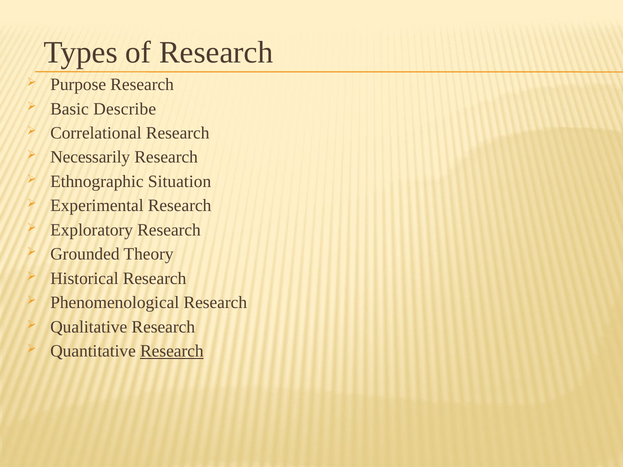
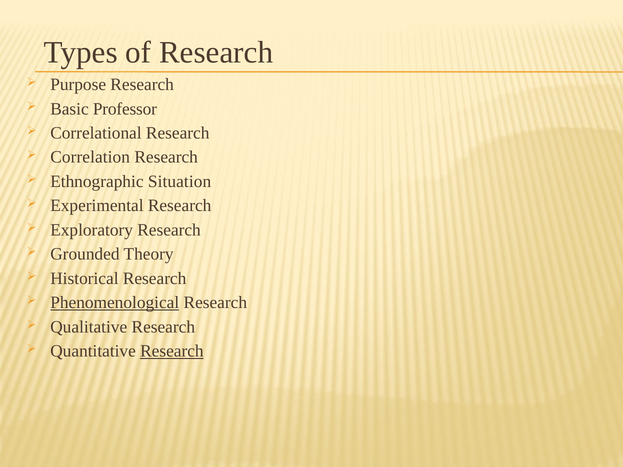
Describe: Describe -> Professor (125, 109)
Necessarily: Necessarily -> Correlation (90, 157)
Phenomenological underline: none -> present (115, 303)
